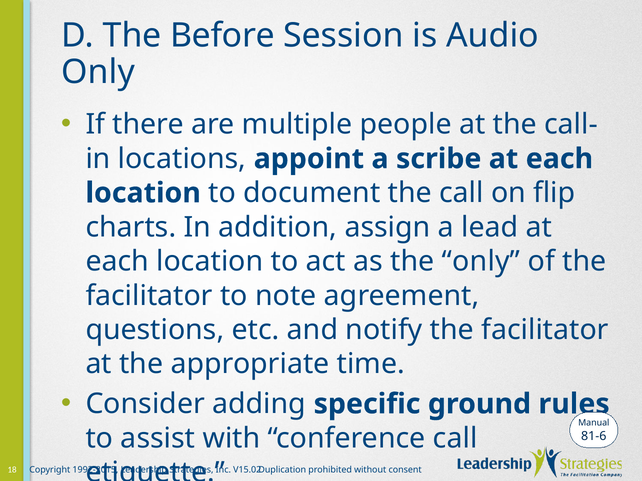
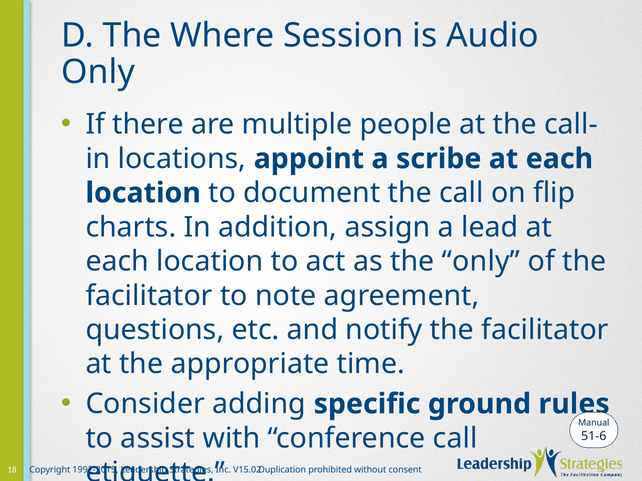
Before: Before -> Where (222, 35)
81-6: 81-6 -> 51-6 (594, 437)
